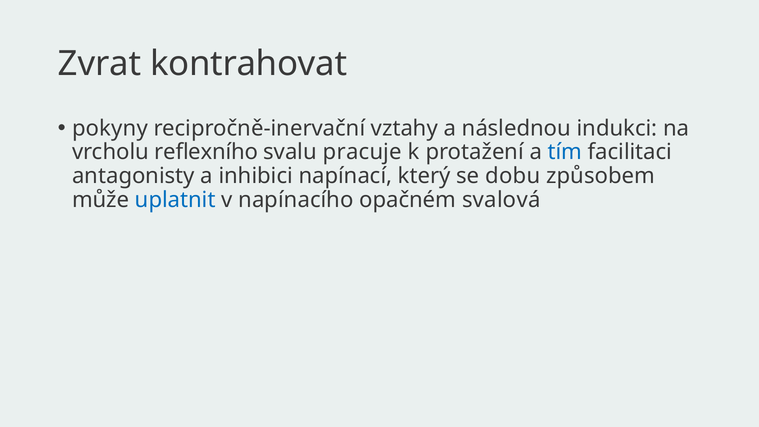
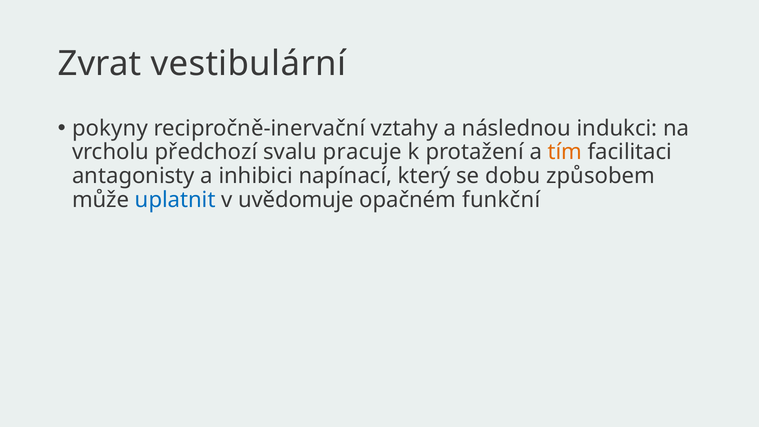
kontrahovat: kontrahovat -> vestibulární (248, 64)
reflexního: reflexního -> předchozí (206, 152)
tím colour: blue -> orange (565, 152)
napínacího: napínacího -> uvědomuje (296, 200)
svalová: svalová -> funkční (501, 200)
